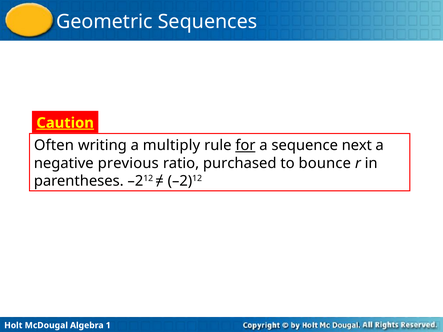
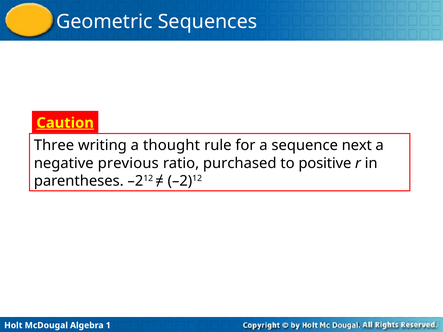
Often: Often -> Three (54, 146)
multiply: multiply -> thought (171, 146)
for underline: present -> none (245, 146)
bounce: bounce -> positive (325, 163)
